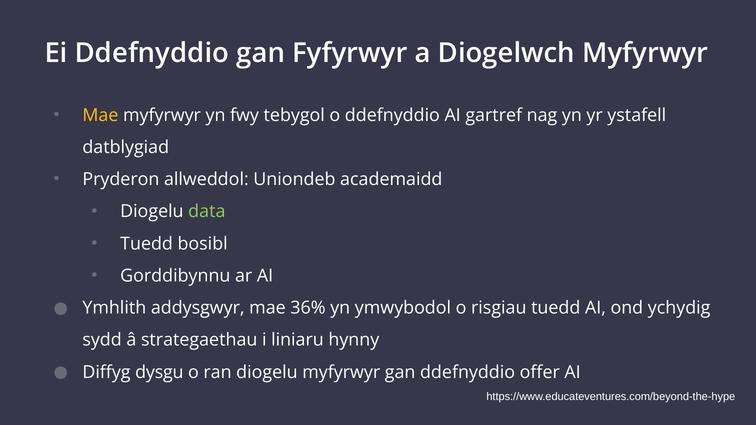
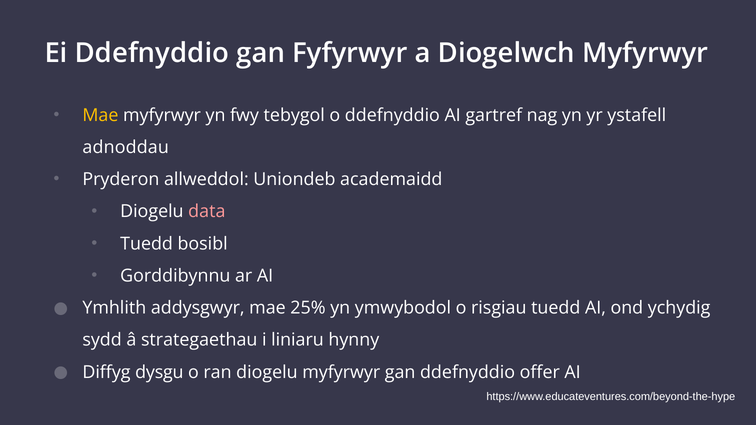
datblygiad: datblygiad -> adnoddau (126, 147)
data colour: light green -> pink (207, 212)
36%: 36% -> 25% (308, 308)
